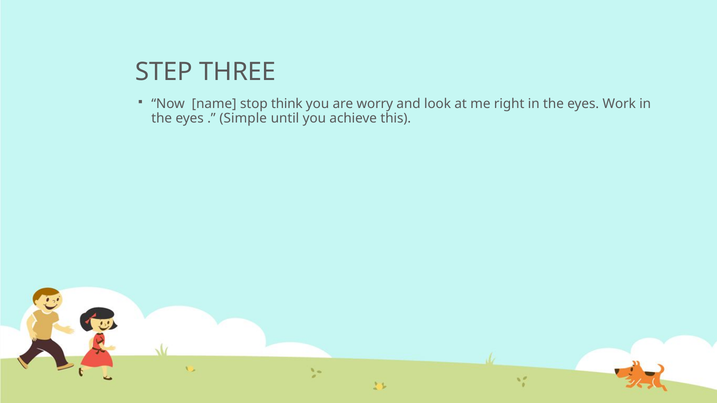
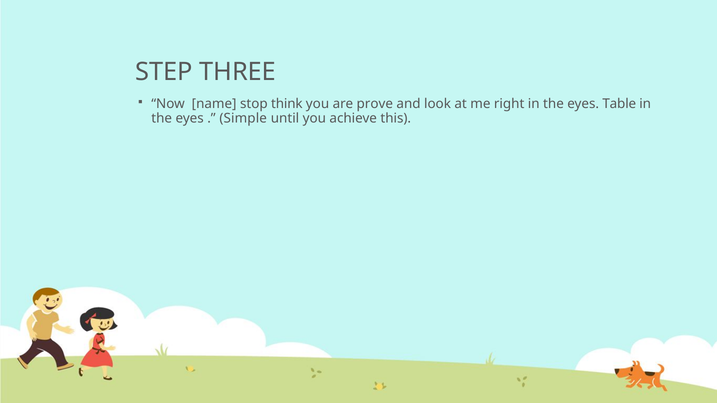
worry: worry -> prove (375, 104)
Work: Work -> Table (619, 104)
